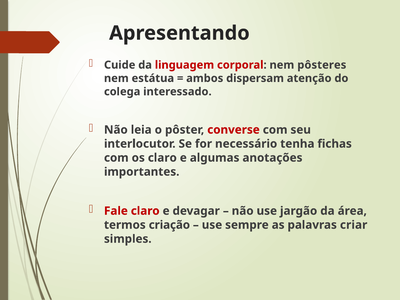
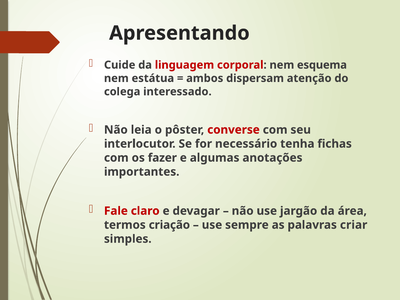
pôsteres: pôsteres -> esquema (322, 65)
os claro: claro -> fazer (162, 158)
